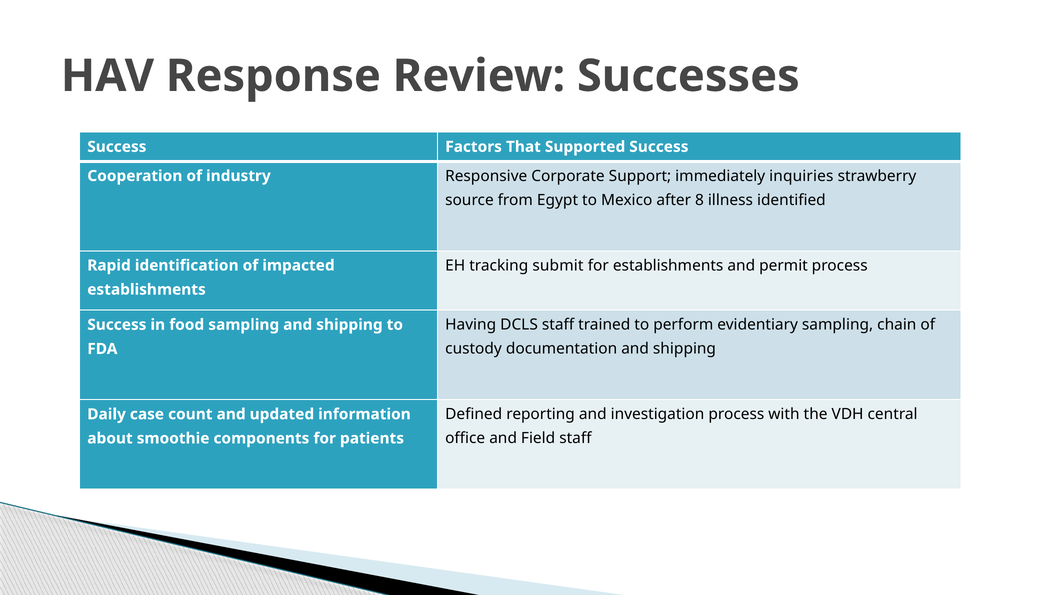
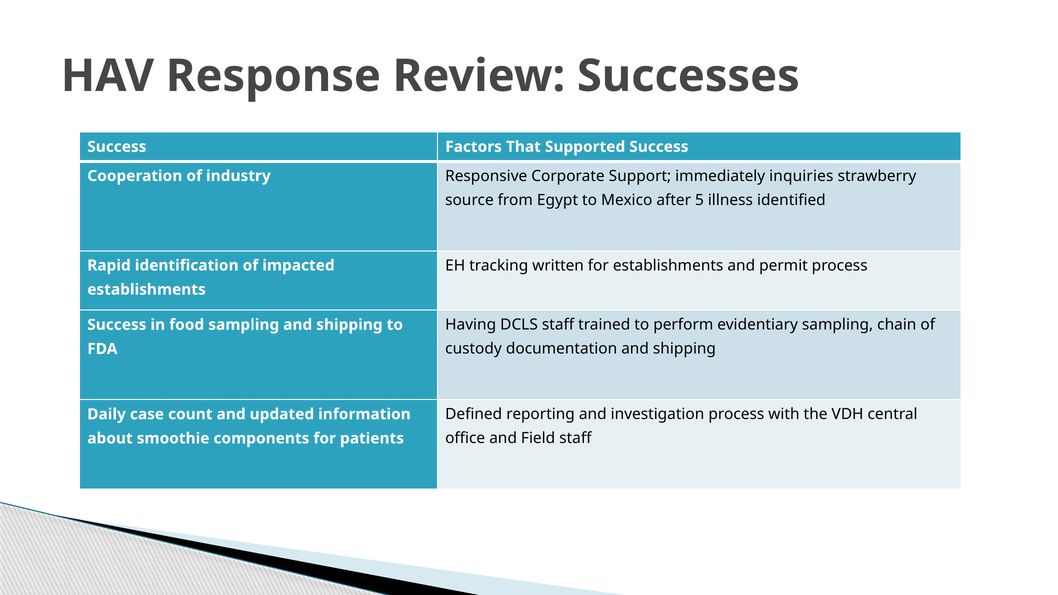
8: 8 -> 5 (699, 200)
submit: submit -> written (558, 265)
